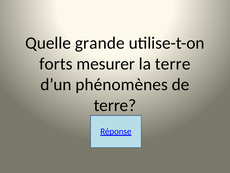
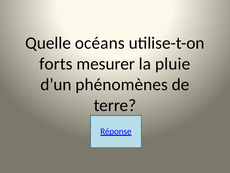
grande: grande -> océans (100, 43)
la terre: terre -> pluie (173, 64)
